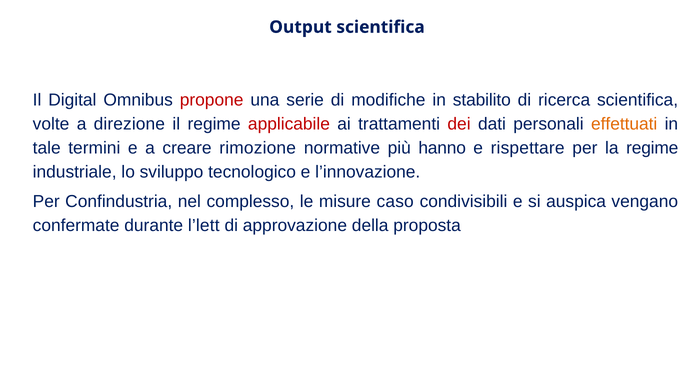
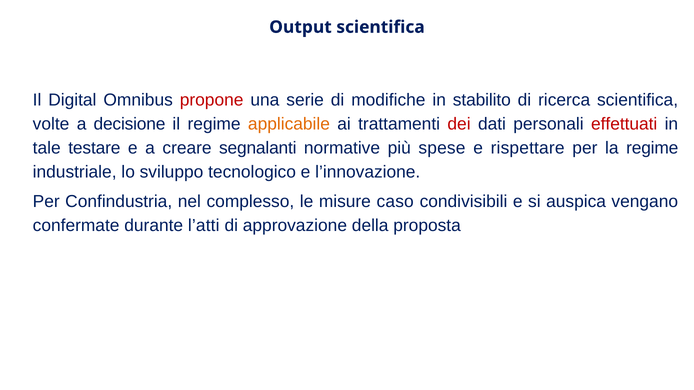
direzione: direzione -> decisione (130, 124)
applicabile colour: red -> orange (289, 124)
effettuati colour: orange -> red (624, 124)
termini: termini -> testare (94, 148)
rimozione: rimozione -> segnalanti (258, 148)
hanno: hanno -> spese (442, 148)
l’lett: l’lett -> l’atti (204, 226)
